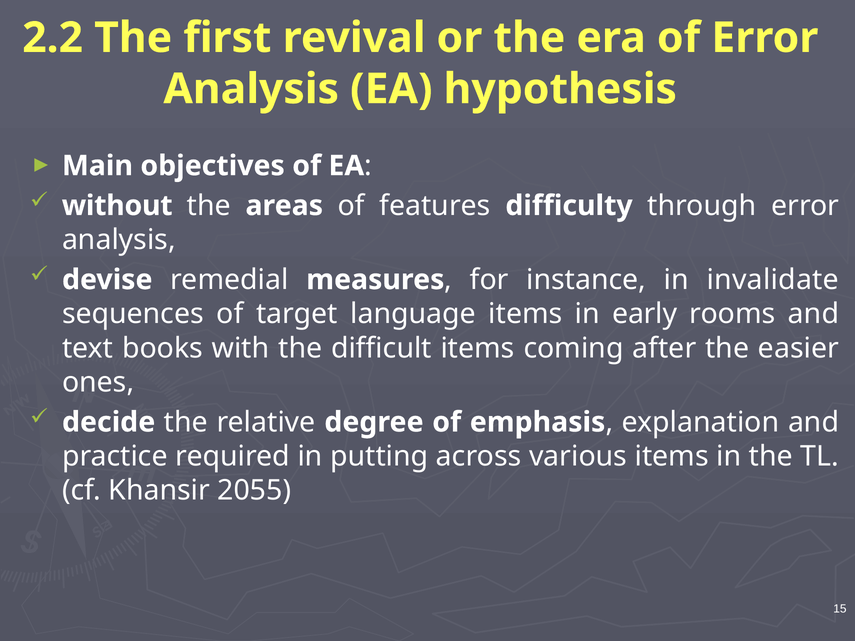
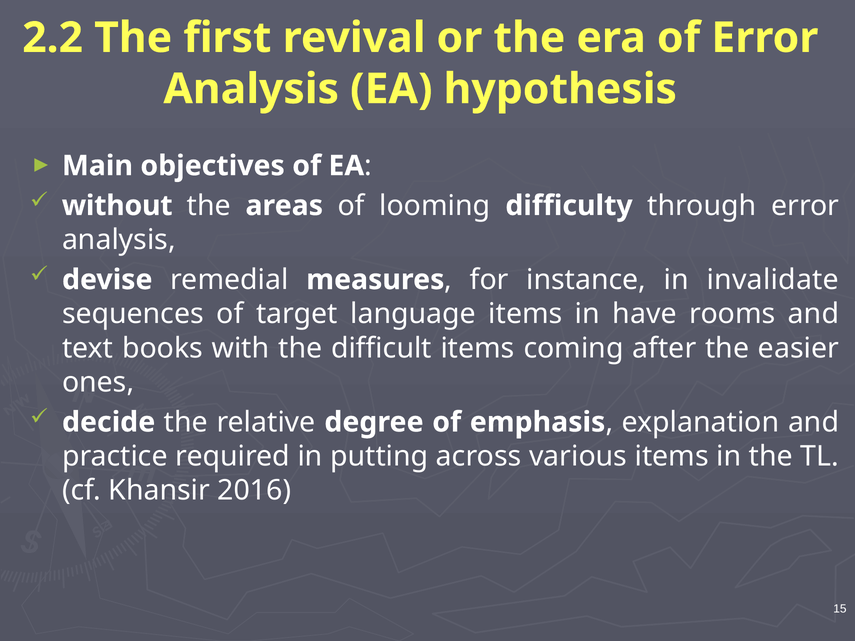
features: features -> looming (435, 206)
early: early -> have (645, 314)
2055: 2055 -> 2016 (254, 491)
